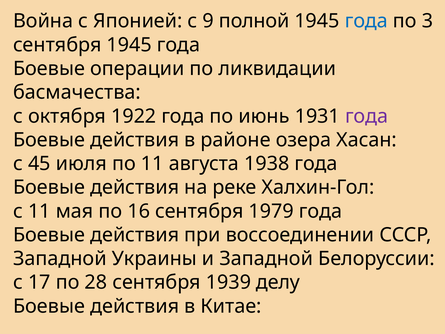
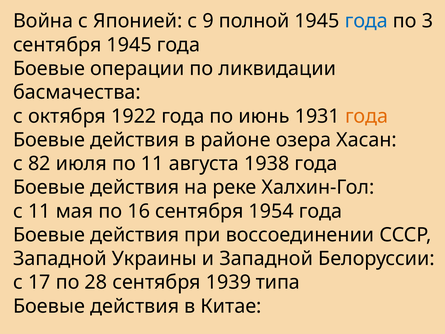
года colour: purple -> orange (367, 116)
45: 45 -> 82 (39, 164)
1979: 1979 -> 1954 (271, 211)
делу: делу -> типа (278, 282)
